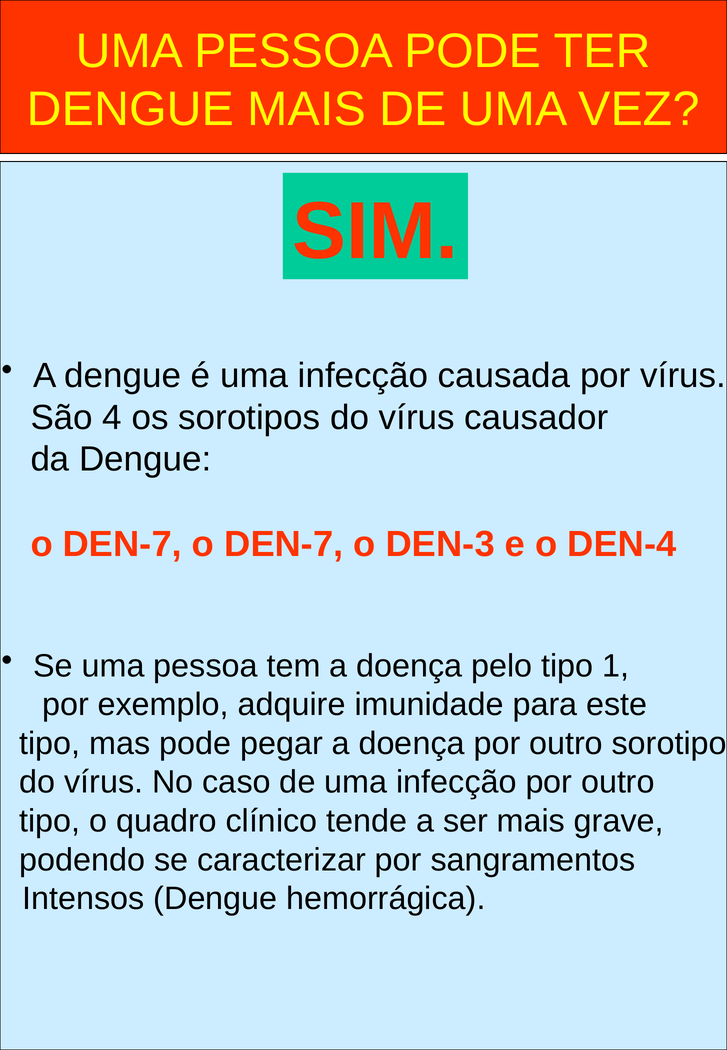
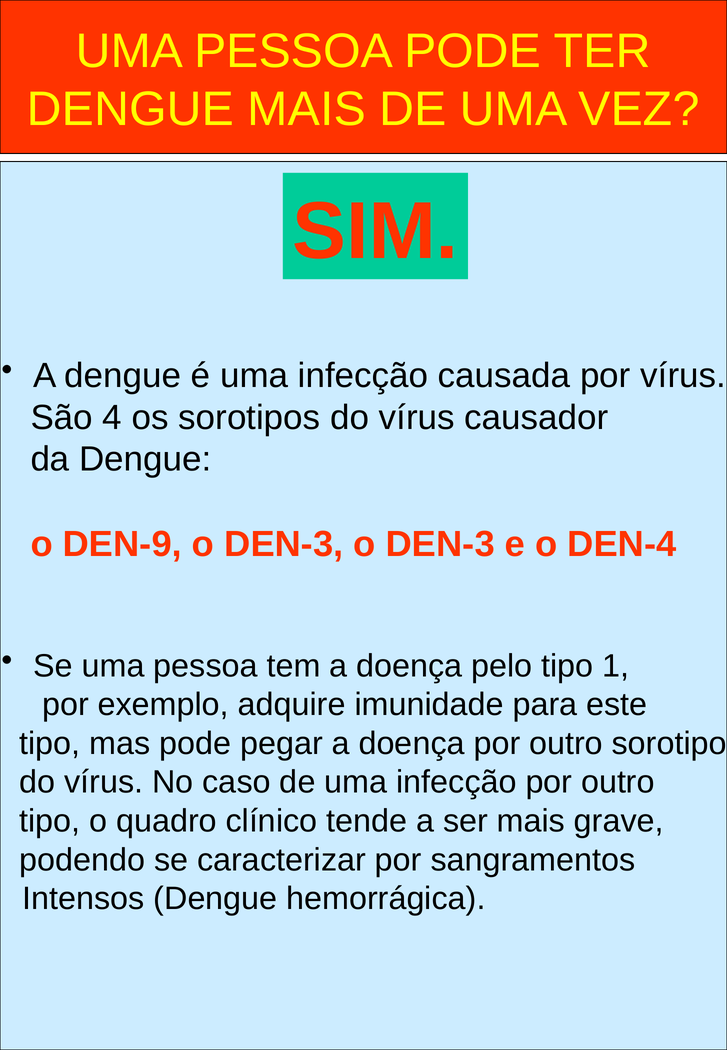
DEN-7: DEN-7 -> DEN-9 (122, 544)
DEN-7: DEN-7 -> DEN-3 (284, 544)
